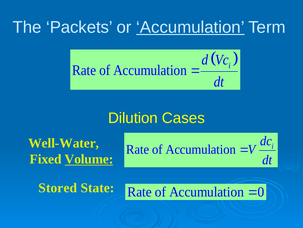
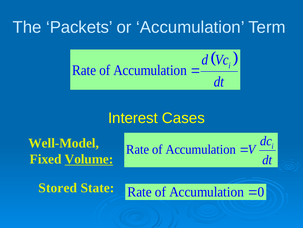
Accumulation underline: present -> none (190, 27)
Dilution: Dilution -> Interest (133, 118)
Well-Water: Well-Water -> Well-Model (64, 143)
